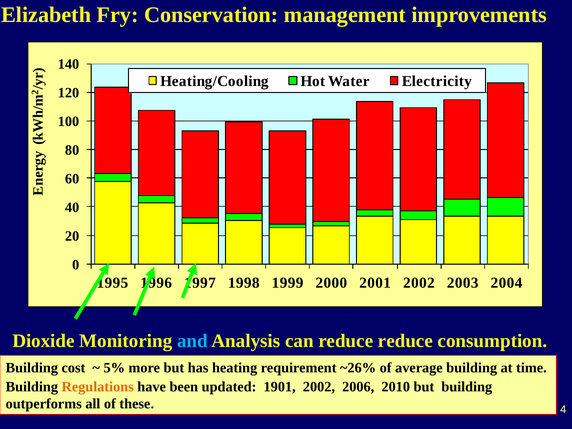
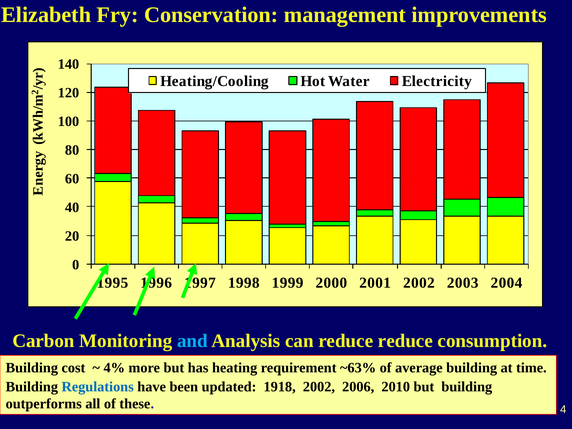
Dioxide: Dioxide -> Carbon (43, 341)
5%: 5% -> 4% (114, 368)
~26%: ~26% -> ~63% (358, 368)
Regulations colour: orange -> blue (98, 387)
1901: 1901 -> 1918 (280, 387)
